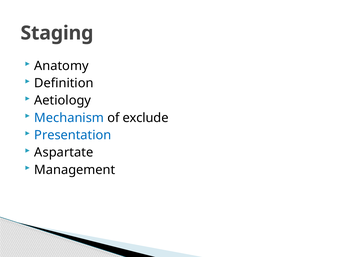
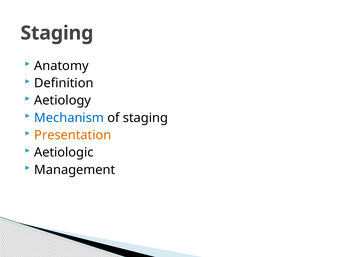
of exclude: exclude -> staging (145, 118)
Presentation colour: blue -> orange (73, 135)
Aspartate: Aspartate -> Aetiologic (64, 153)
